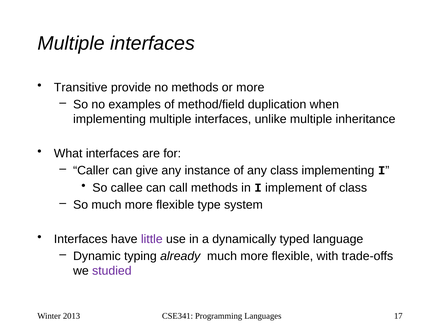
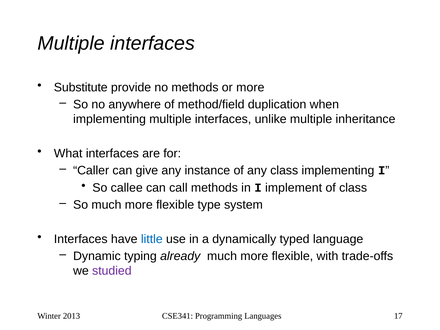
Transitive: Transitive -> Substitute (81, 87)
examples: examples -> anywhere (135, 105)
little colour: purple -> blue (152, 239)
